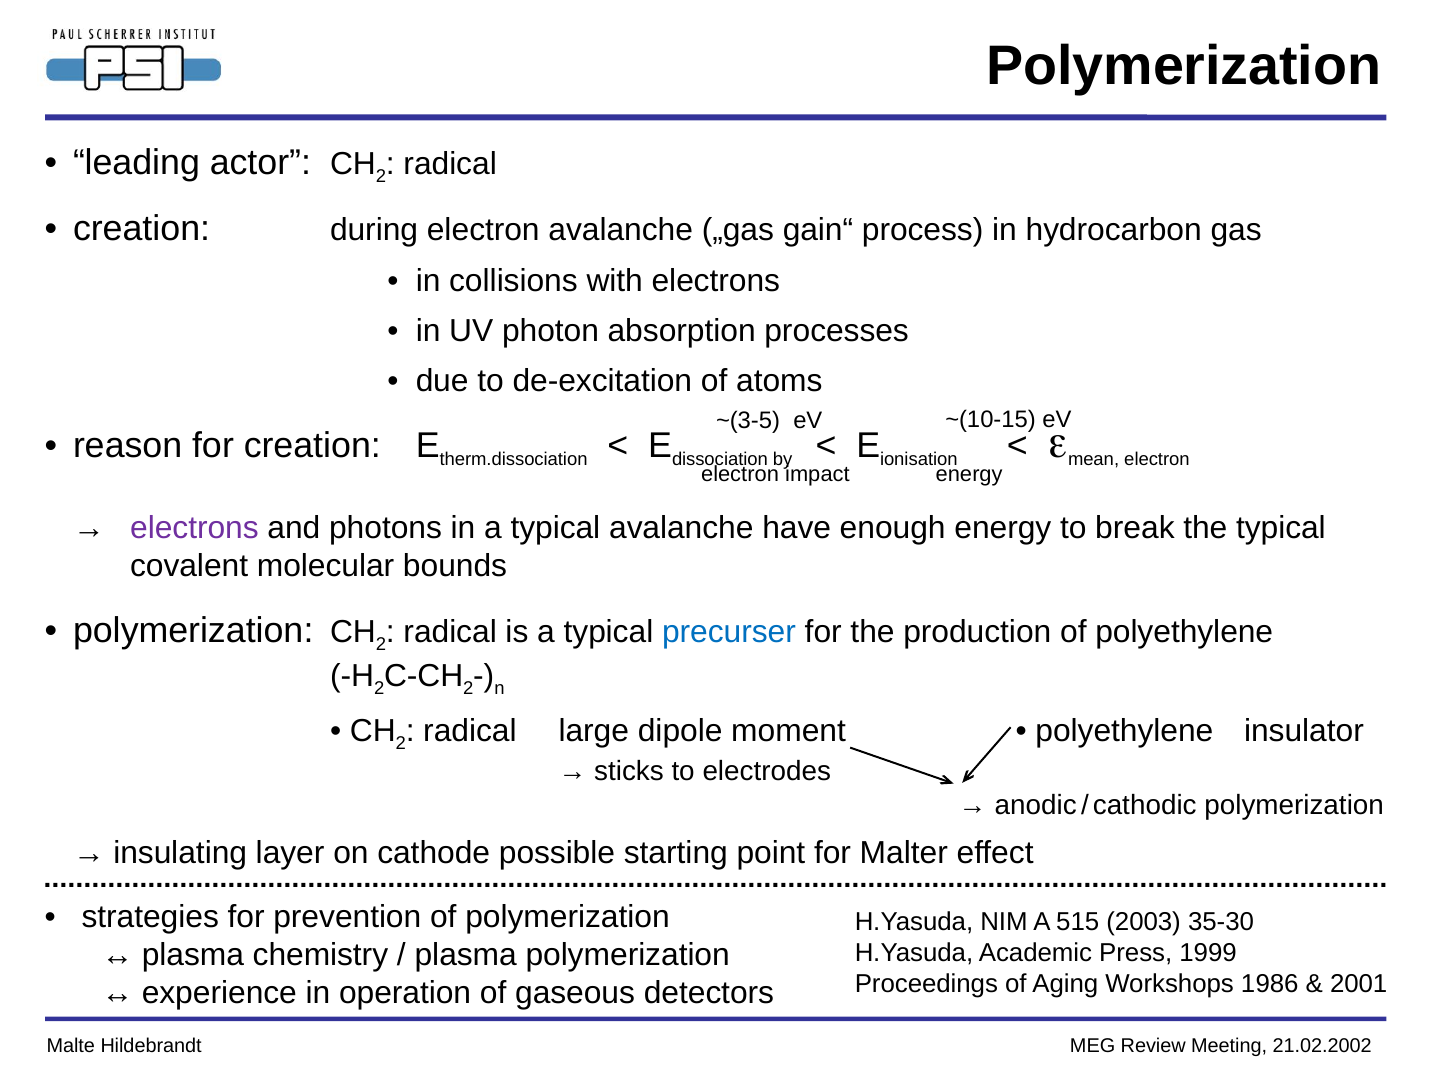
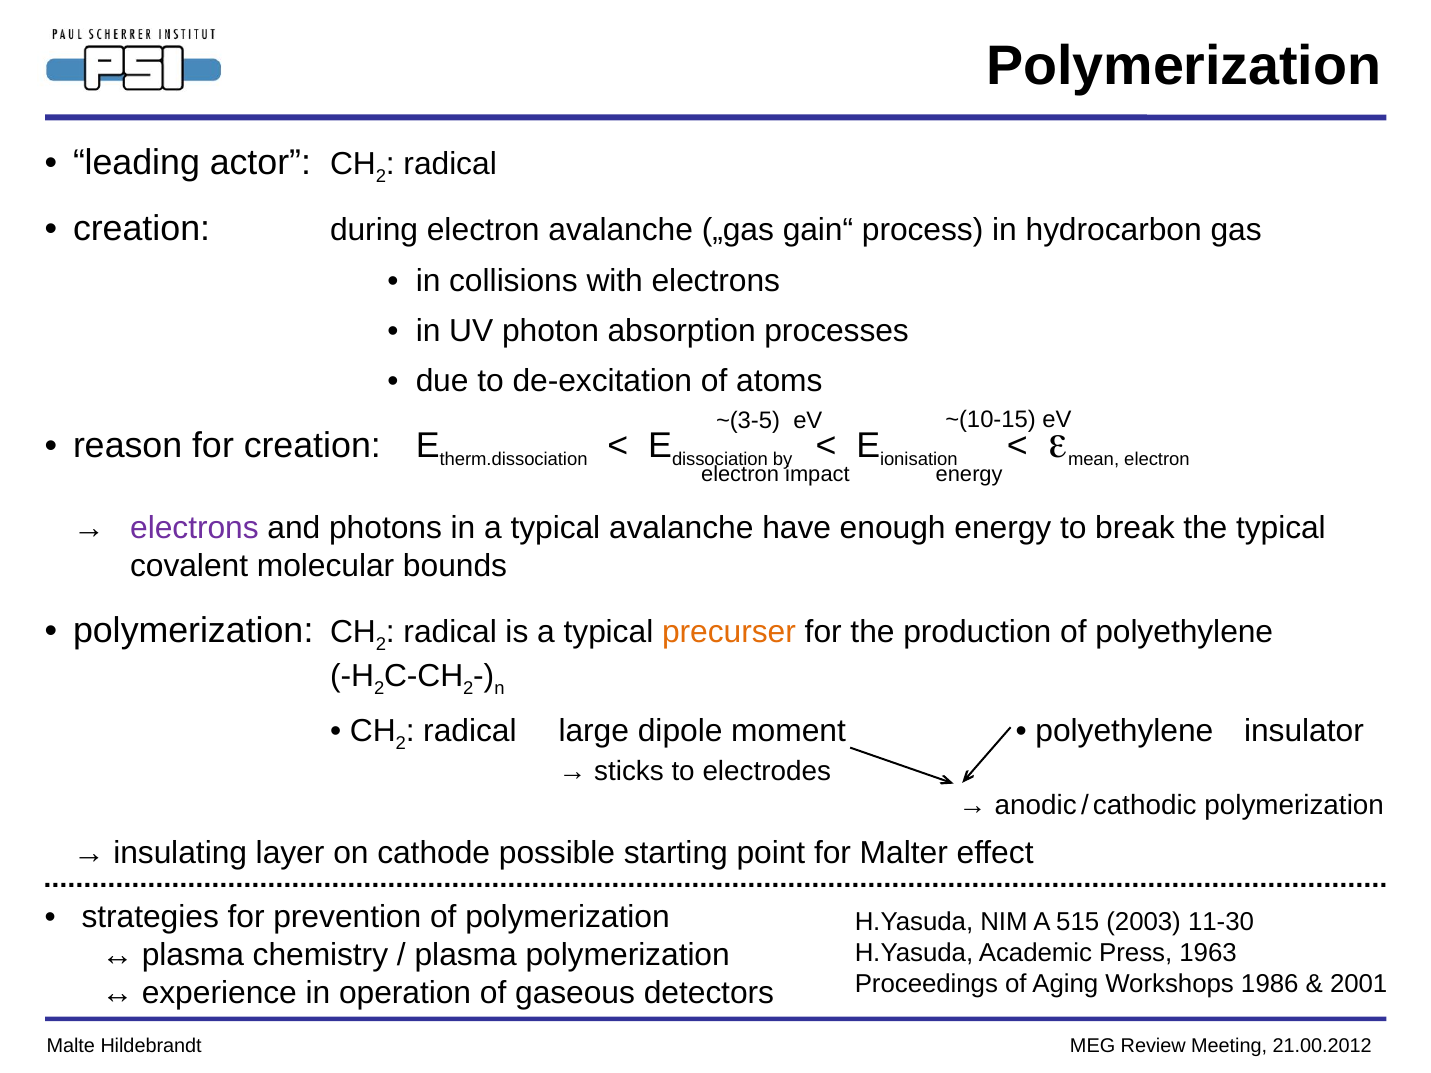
precurser colour: blue -> orange (729, 633)
35-30: 35-30 -> 11-30 (1221, 922)
1999: 1999 -> 1963 (1208, 953)
21.02.2002: 21.02.2002 -> 21.00.2012 (1322, 1046)
